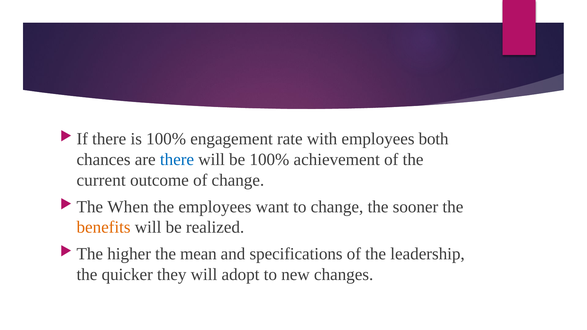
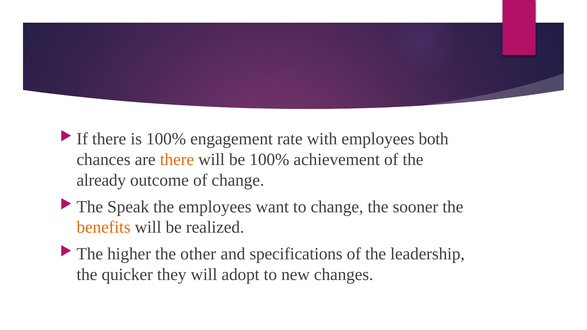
there colour: blue -> orange (177, 160)
current: current -> already (101, 180)
When: When -> Speak (128, 207)
mean: mean -> other (198, 254)
